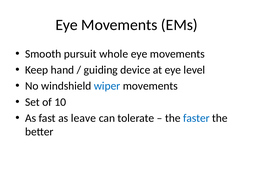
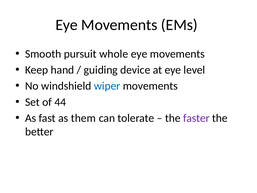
10: 10 -> 44 (60, 102)
leave: leave -> them (83, 118)
faster colour: blue -> purple (196, 118)
